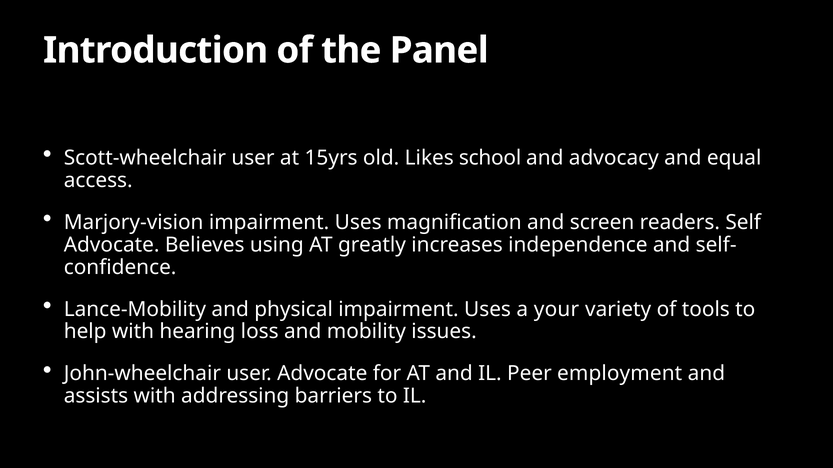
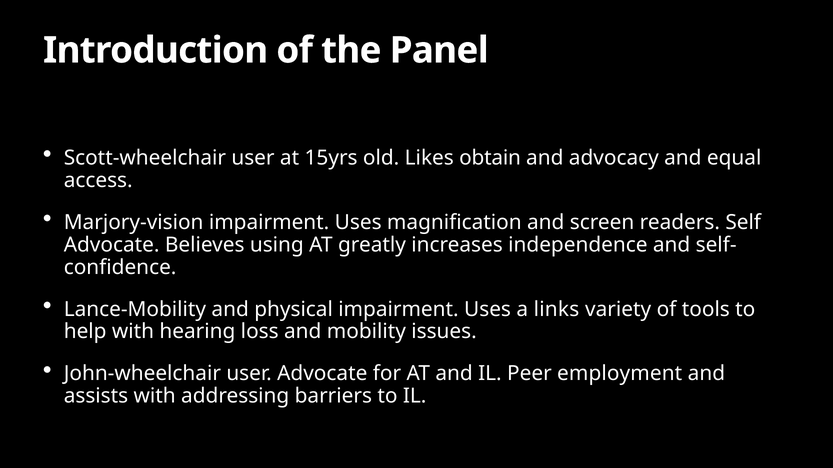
school: school -> obtain (490, 158)
your: your -> links (556, 310)
